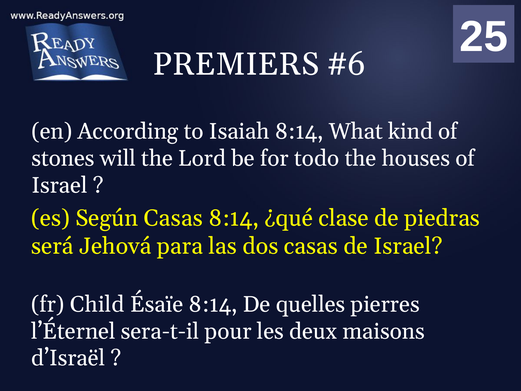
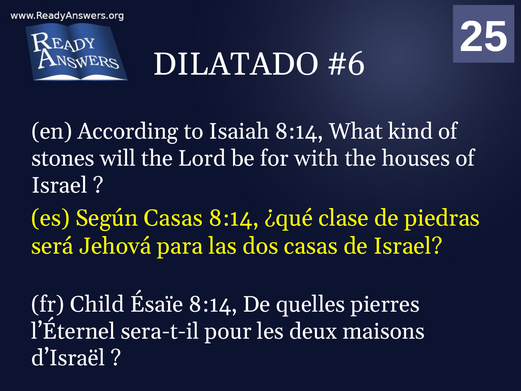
PREMIERS: PREMIERS -> DILATADO (236, 64)
todo: todo -> with (317, 158)
